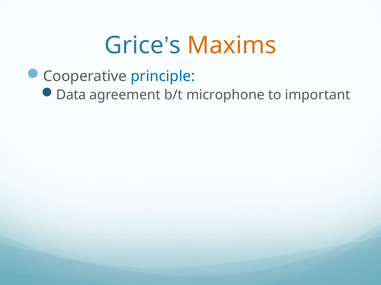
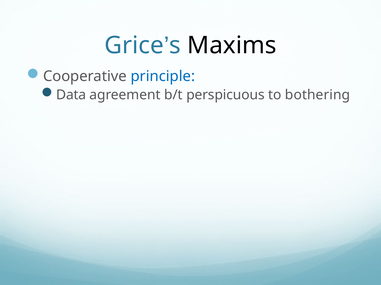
Maxims colour: orange -> black (232, 45)
microphone: microphone -> perspicuous (225, 95)
important: important -> bothering (318, 95)
